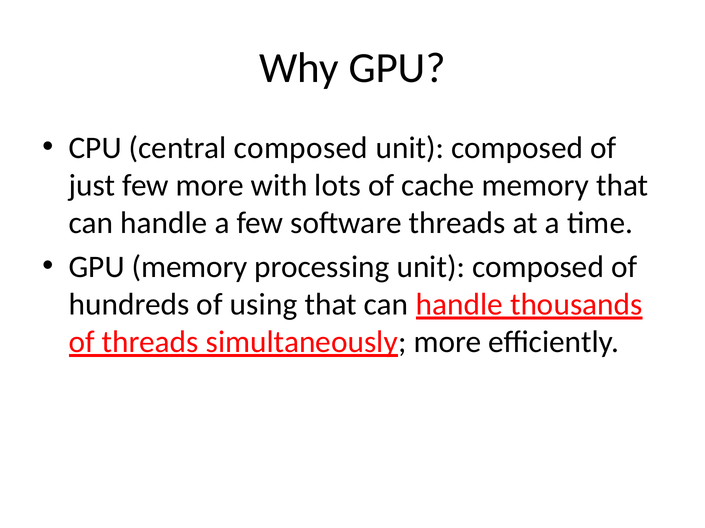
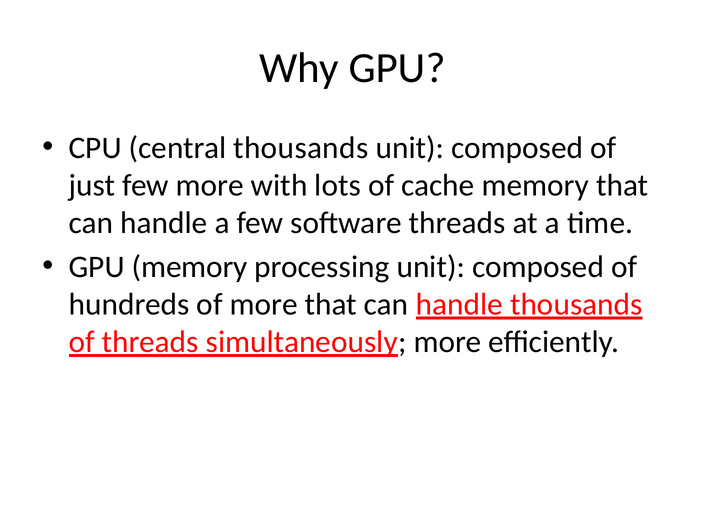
central composed: composed -> thousands (301, 148)
of using: using -> more (264, 305)
